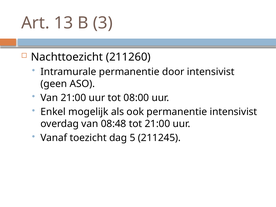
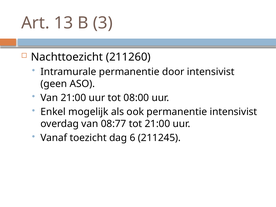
08:48: 08:48 -> 08:77 (114, 124)
5: 5 -> 6 (133, 138)
